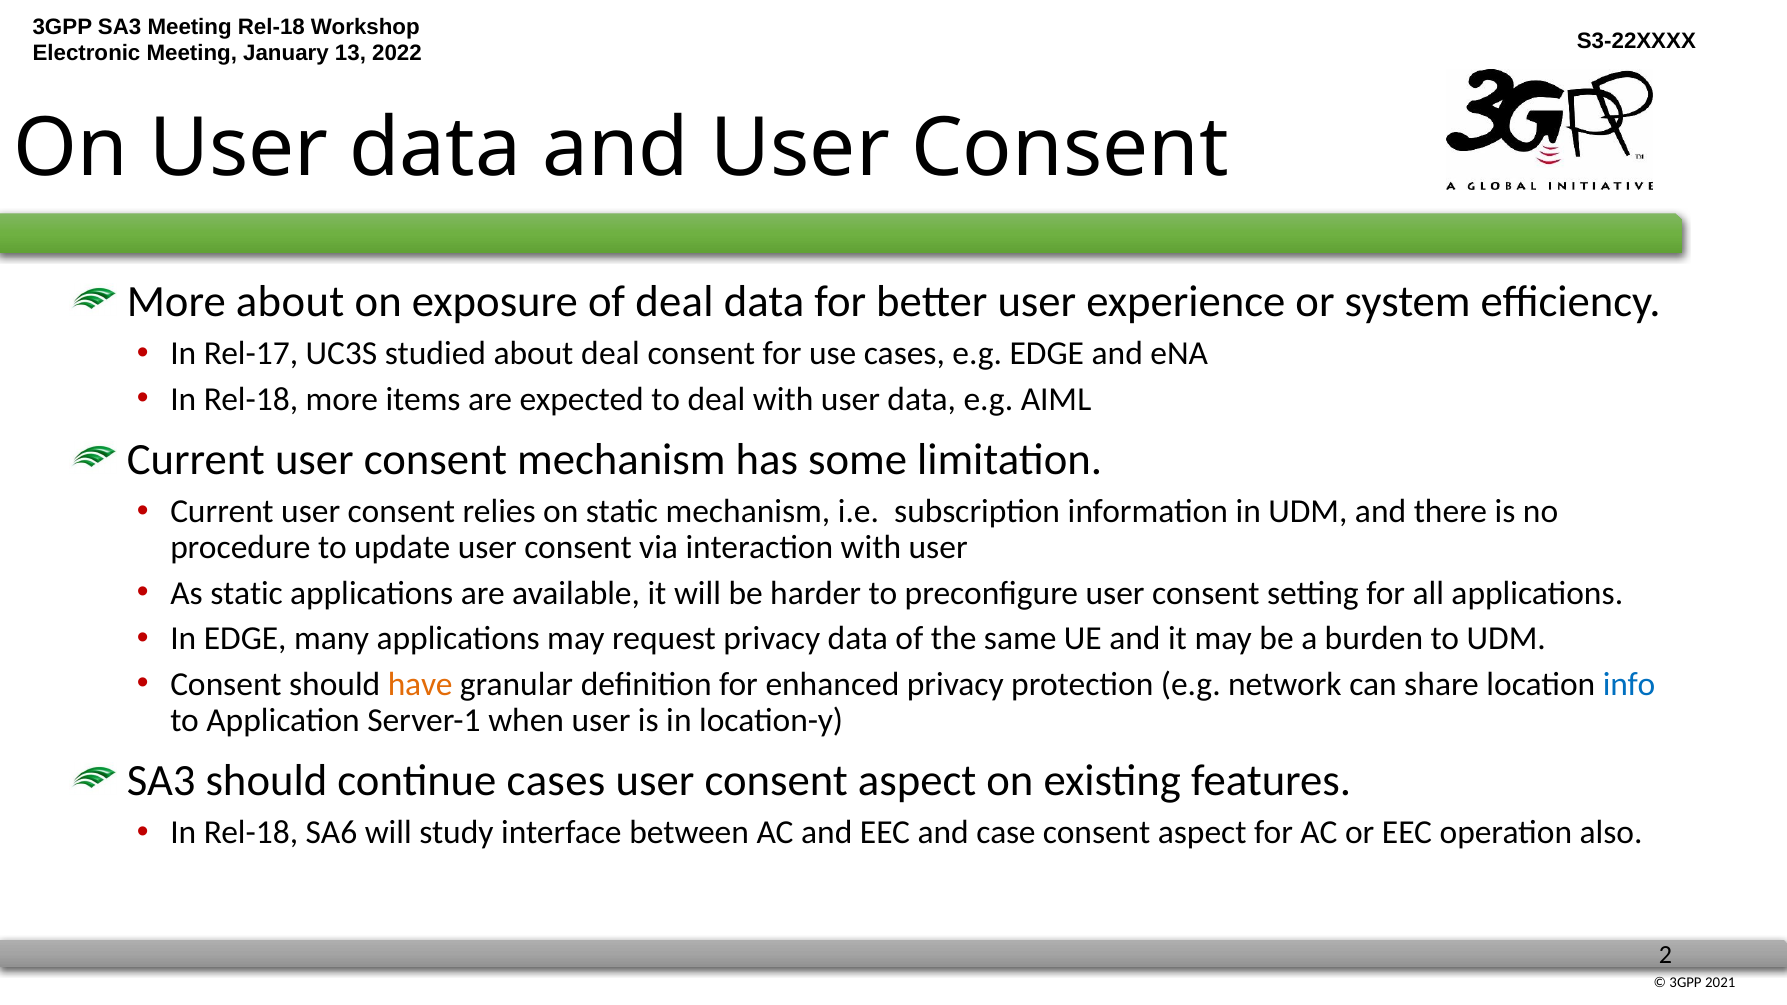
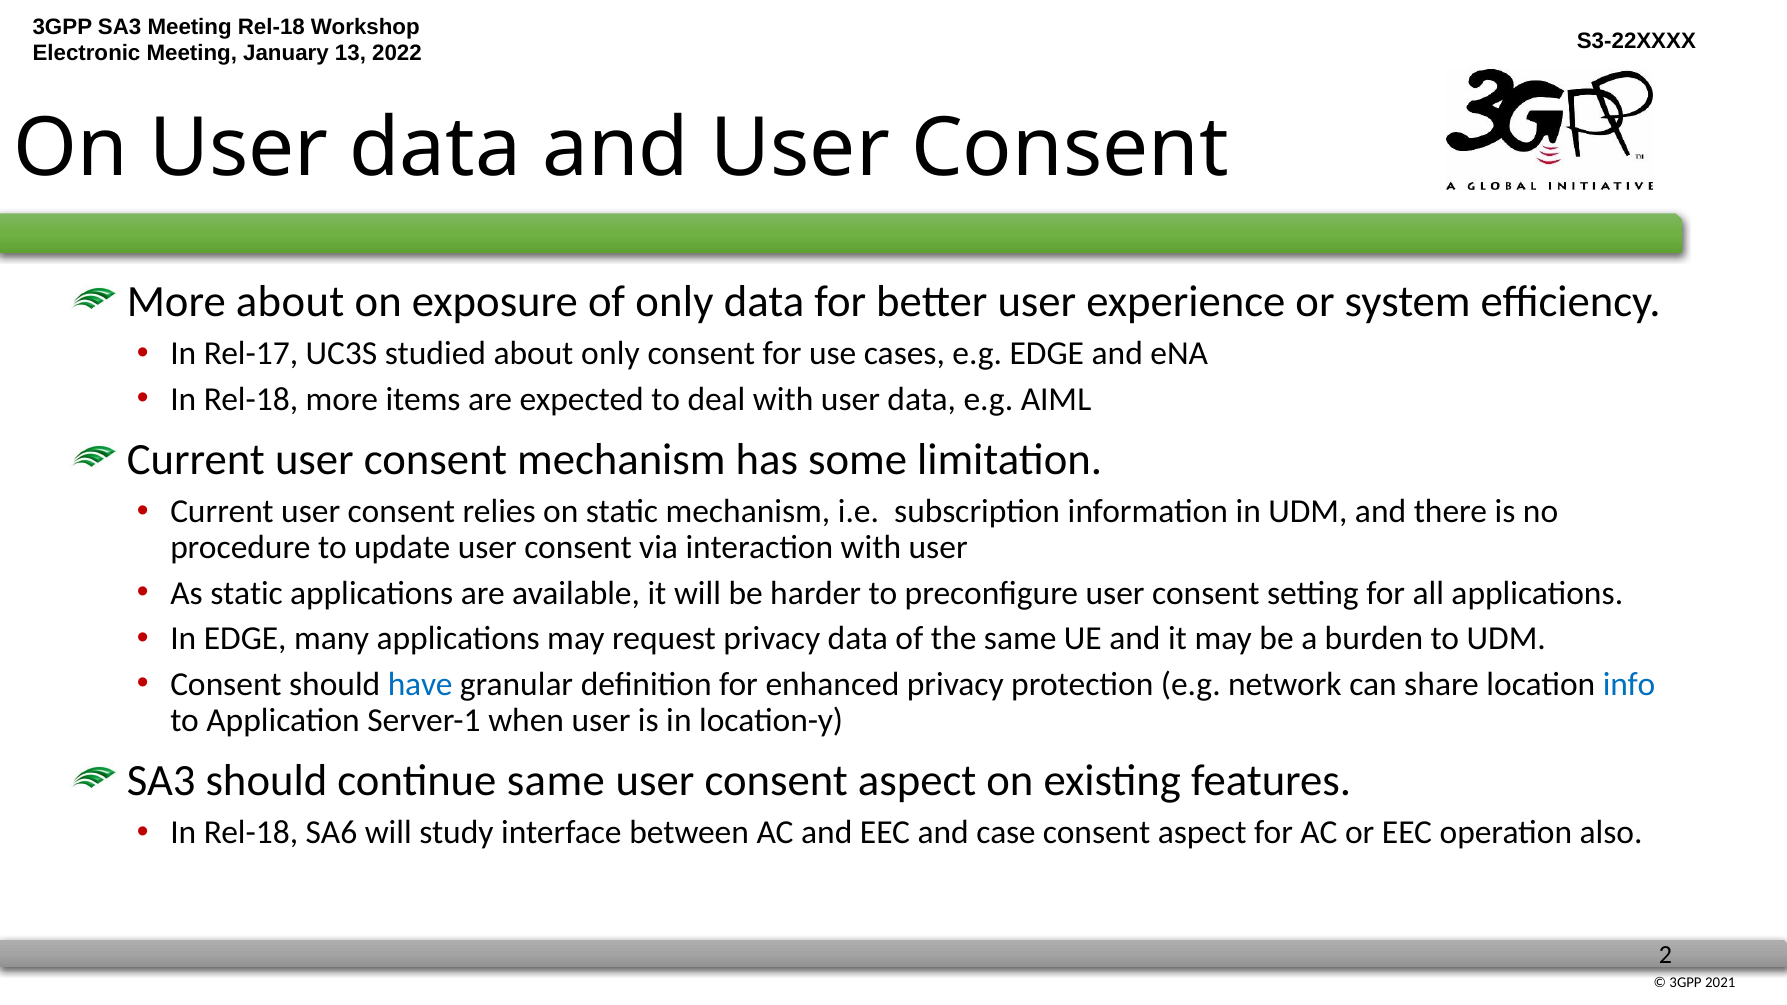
of deal: deal -> only (674, 302)
about deal: deal -> only (611, 354)
have colour: orange -> blue (420, 684)
continue cases: cases -> same (556, 781)
